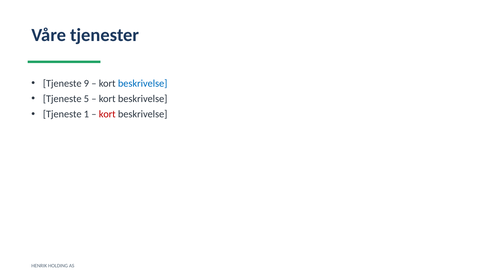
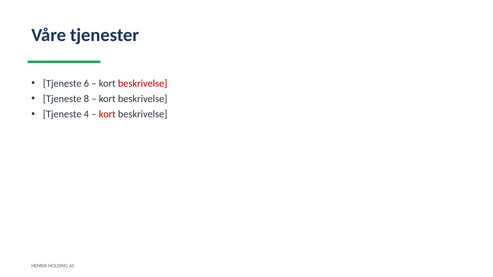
9: 9 -> 6 (86, 83)
beskrivelse colour: blue -> red (143, 83)
5: 5 -> 8 (86, 99)
1: 1 -> 4 (86, 114)
